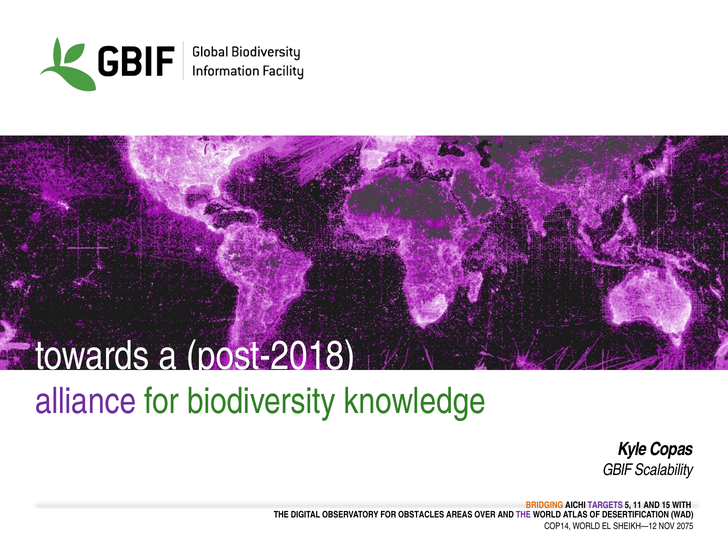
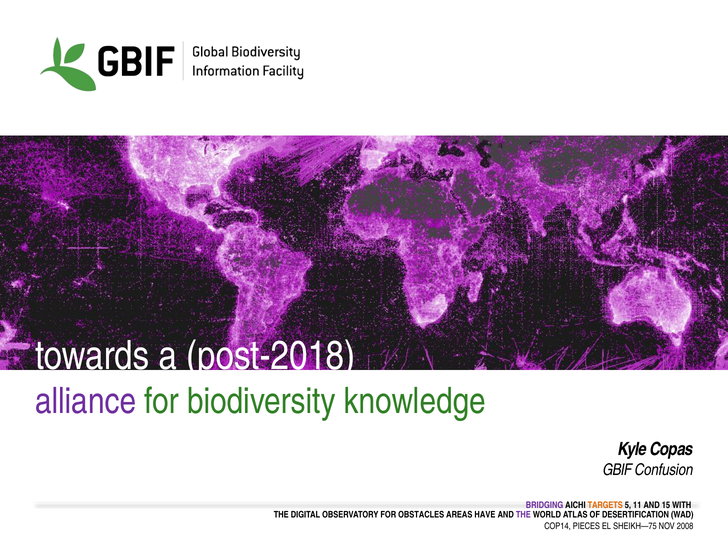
Scalability: Scalability -> Confusion (664, 470)
BRIDGING colour: orange -> purple (545, 505)
TARGETS colour: purple -> orange (605, 505)
OVER: OVER -> HAVE (485, 515)
COP14 WORLD: WORLD -> PIECES (586, 526)
SHEIKH—12: SHEIKH—12 -> SHEIKH—75 (635, 526)
2075: 2075 -> 2008 (685, 526)
